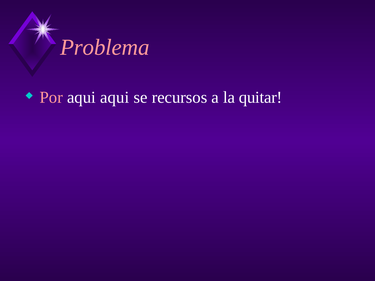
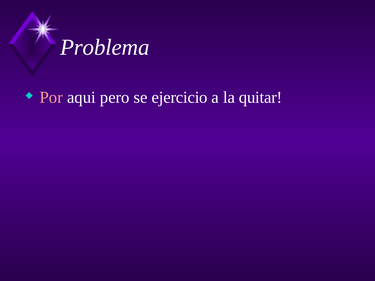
Problema colour: pink -> white (105, 47)
aqui aqui: aqui -> pero (115, 97)
recursos: recursos -> ejercicio (180, 97)
